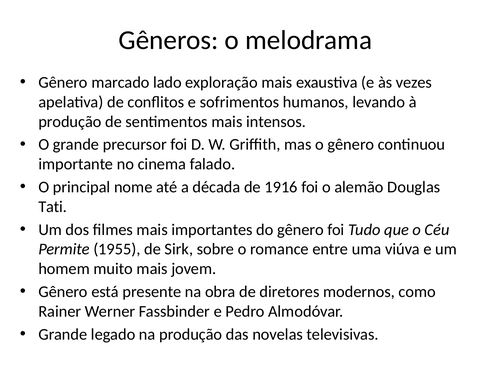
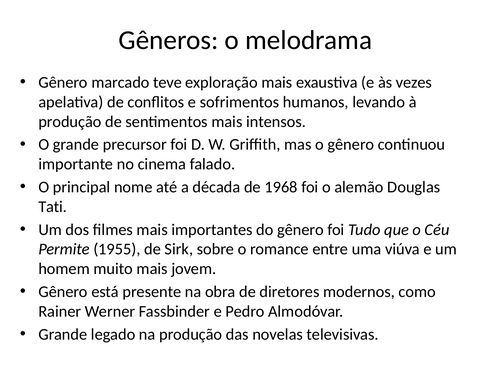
lado: lado -> teve (167, 82)
1916: 1916 -> 1968 (281, 187)
